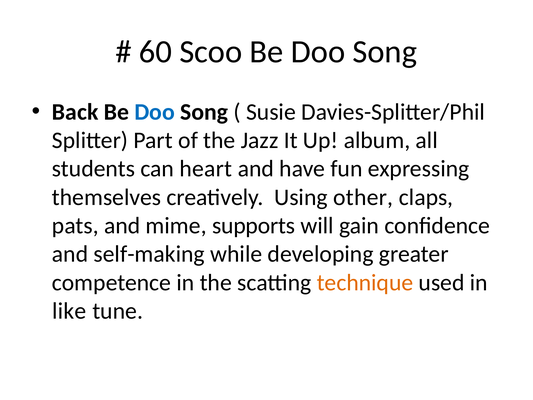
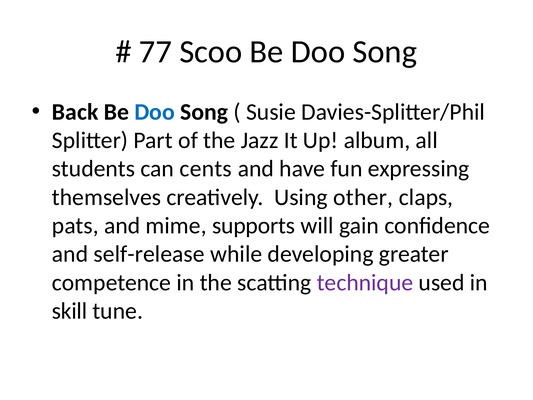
60: 60 -> 77 (155, 52)
heart: heart -> cents (206, 169)
self-making: self-making -> self-release (149, 254)
technique colour: orange -> purple (365, 282)
like: like -> skill (70, 311)
